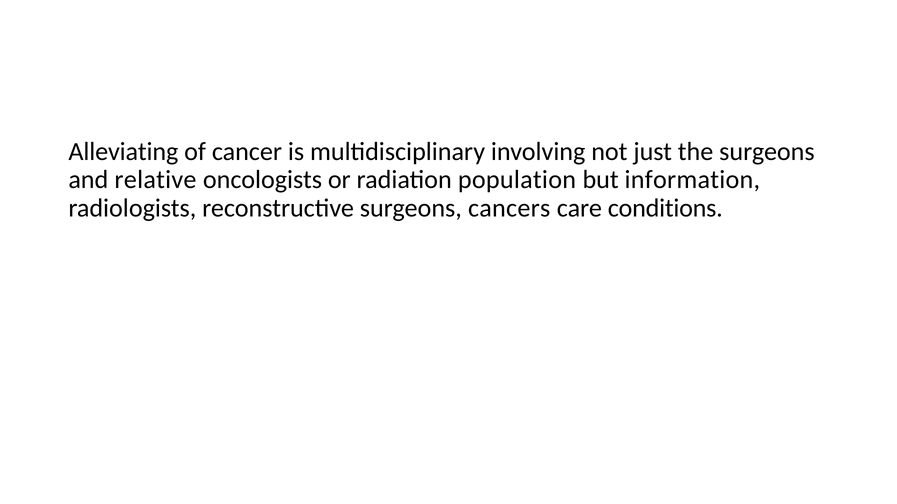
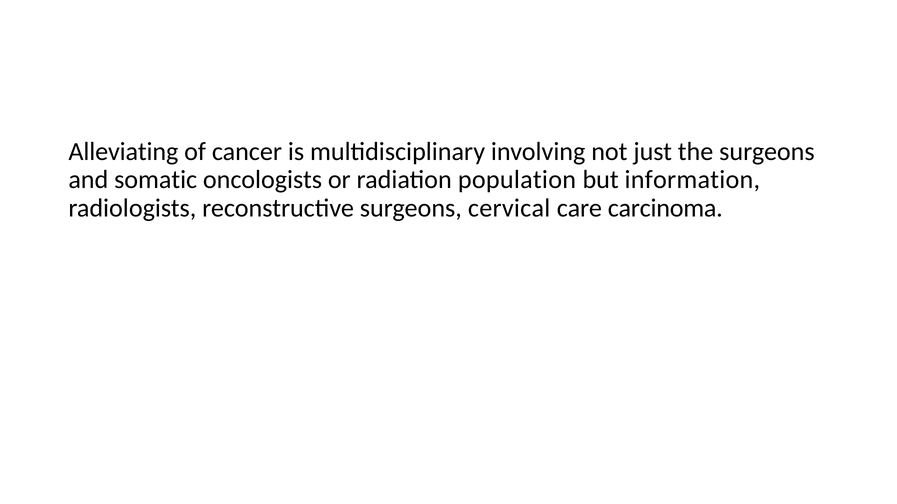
relative: relative -> somatic (156, 180)
cancers: cancers -> cervical (509, 208)
conditions: conditions -> carcinoma (665, 208)
